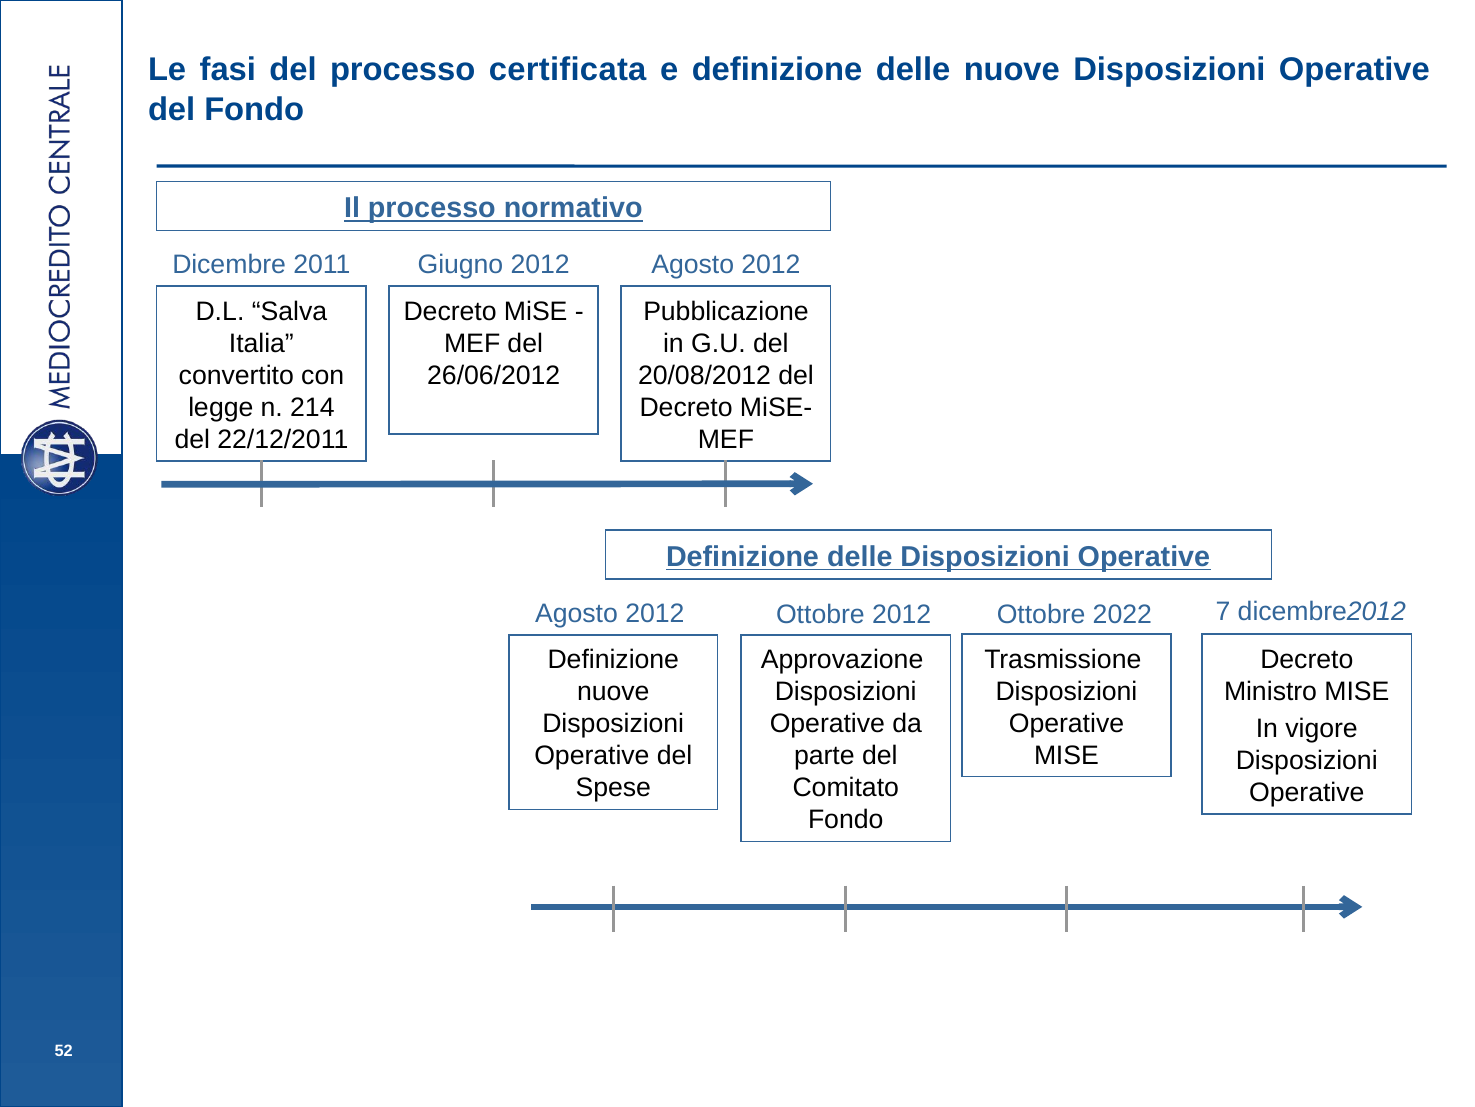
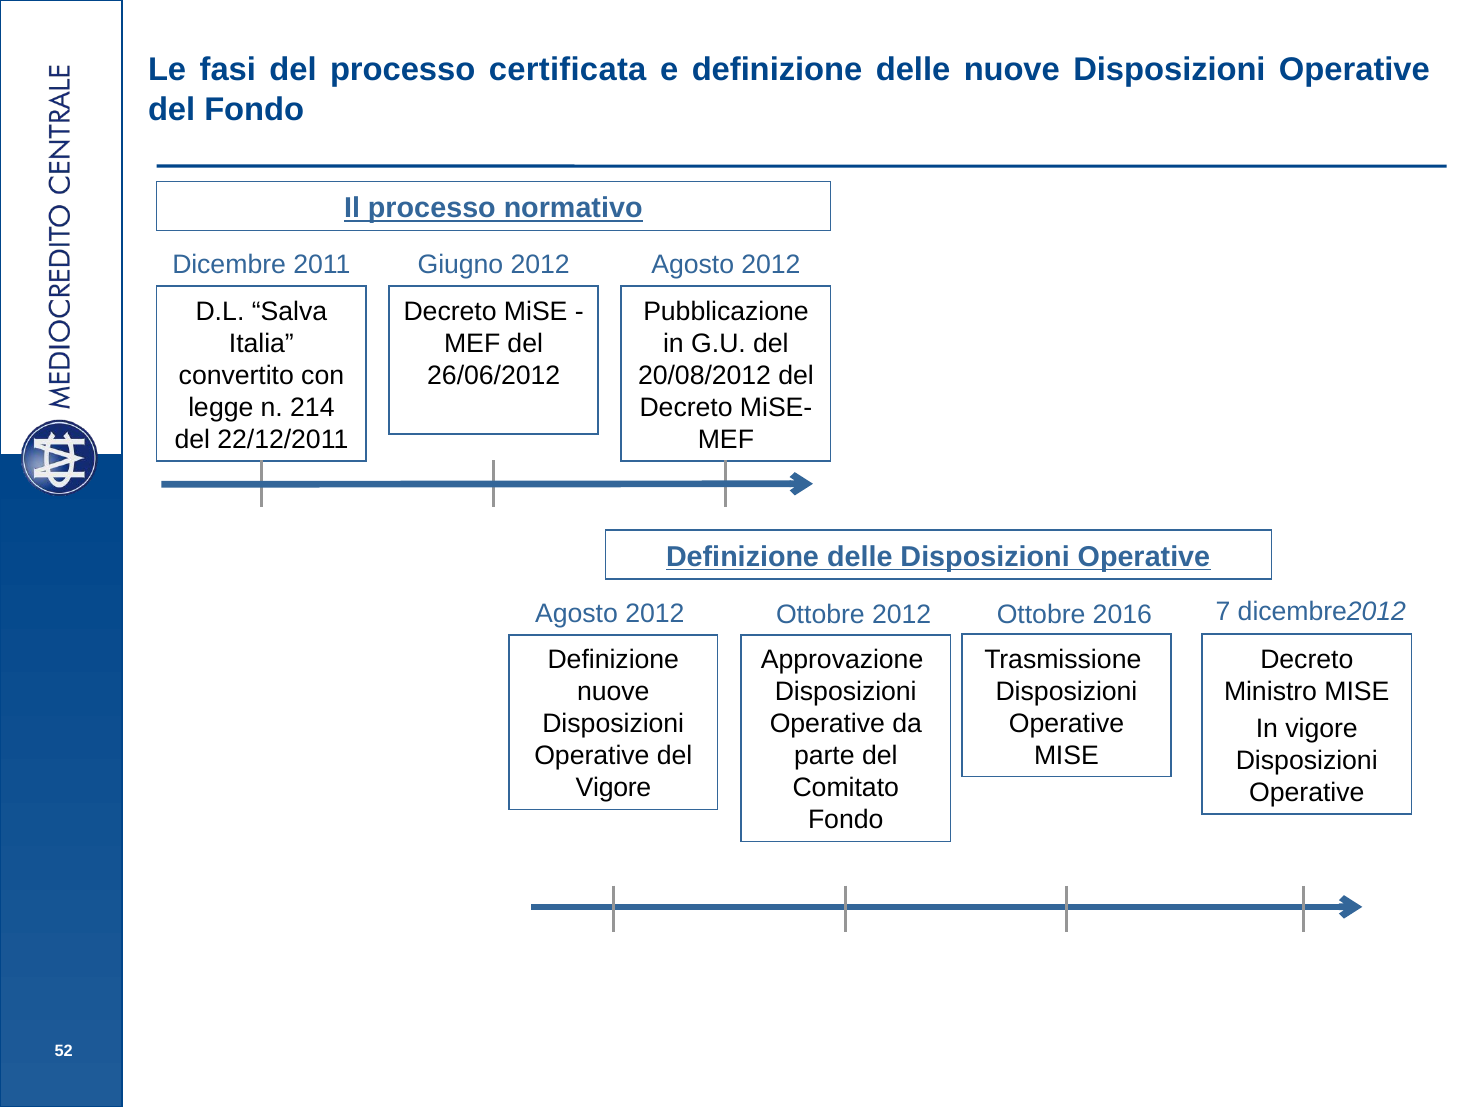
2022: 2022 -> 2016 (1122, 615)
Spese: Spese -> Vigore (613, 788)
